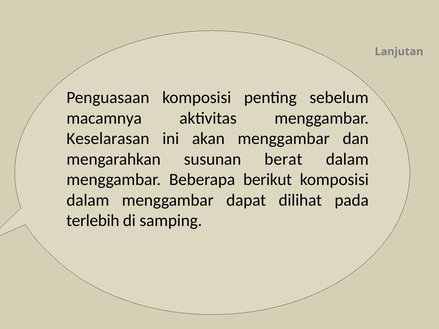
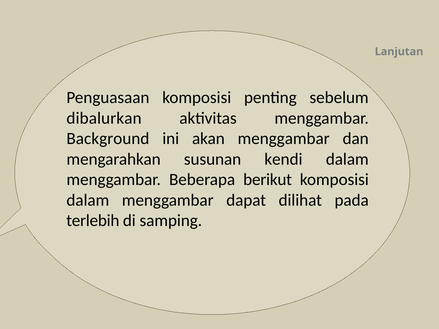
macamnya: macamnya -> dibalurkan (104, 118)
Keselarasan: Keselarasan -> Background (108, 139)
berat: berat -> kendi (283, 159)
